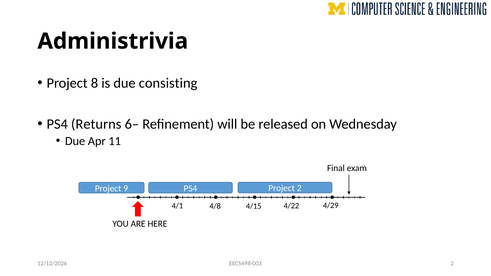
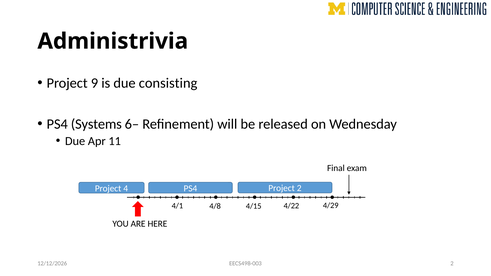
8: 8 -> 9 (94, 83)
Returns: Returns -> Systems (96, 124)
9: 9 -> 4 (126, 188)
